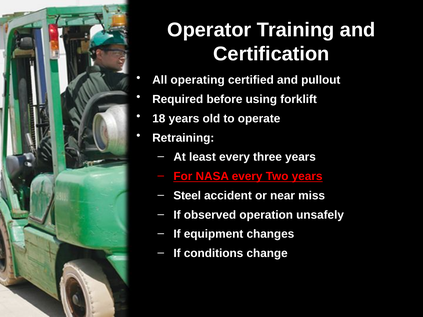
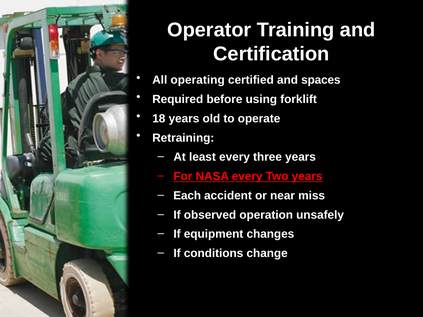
pullout: pullout -> spaces (321, 80)
Steel: Steel -> Each (187, 196)
